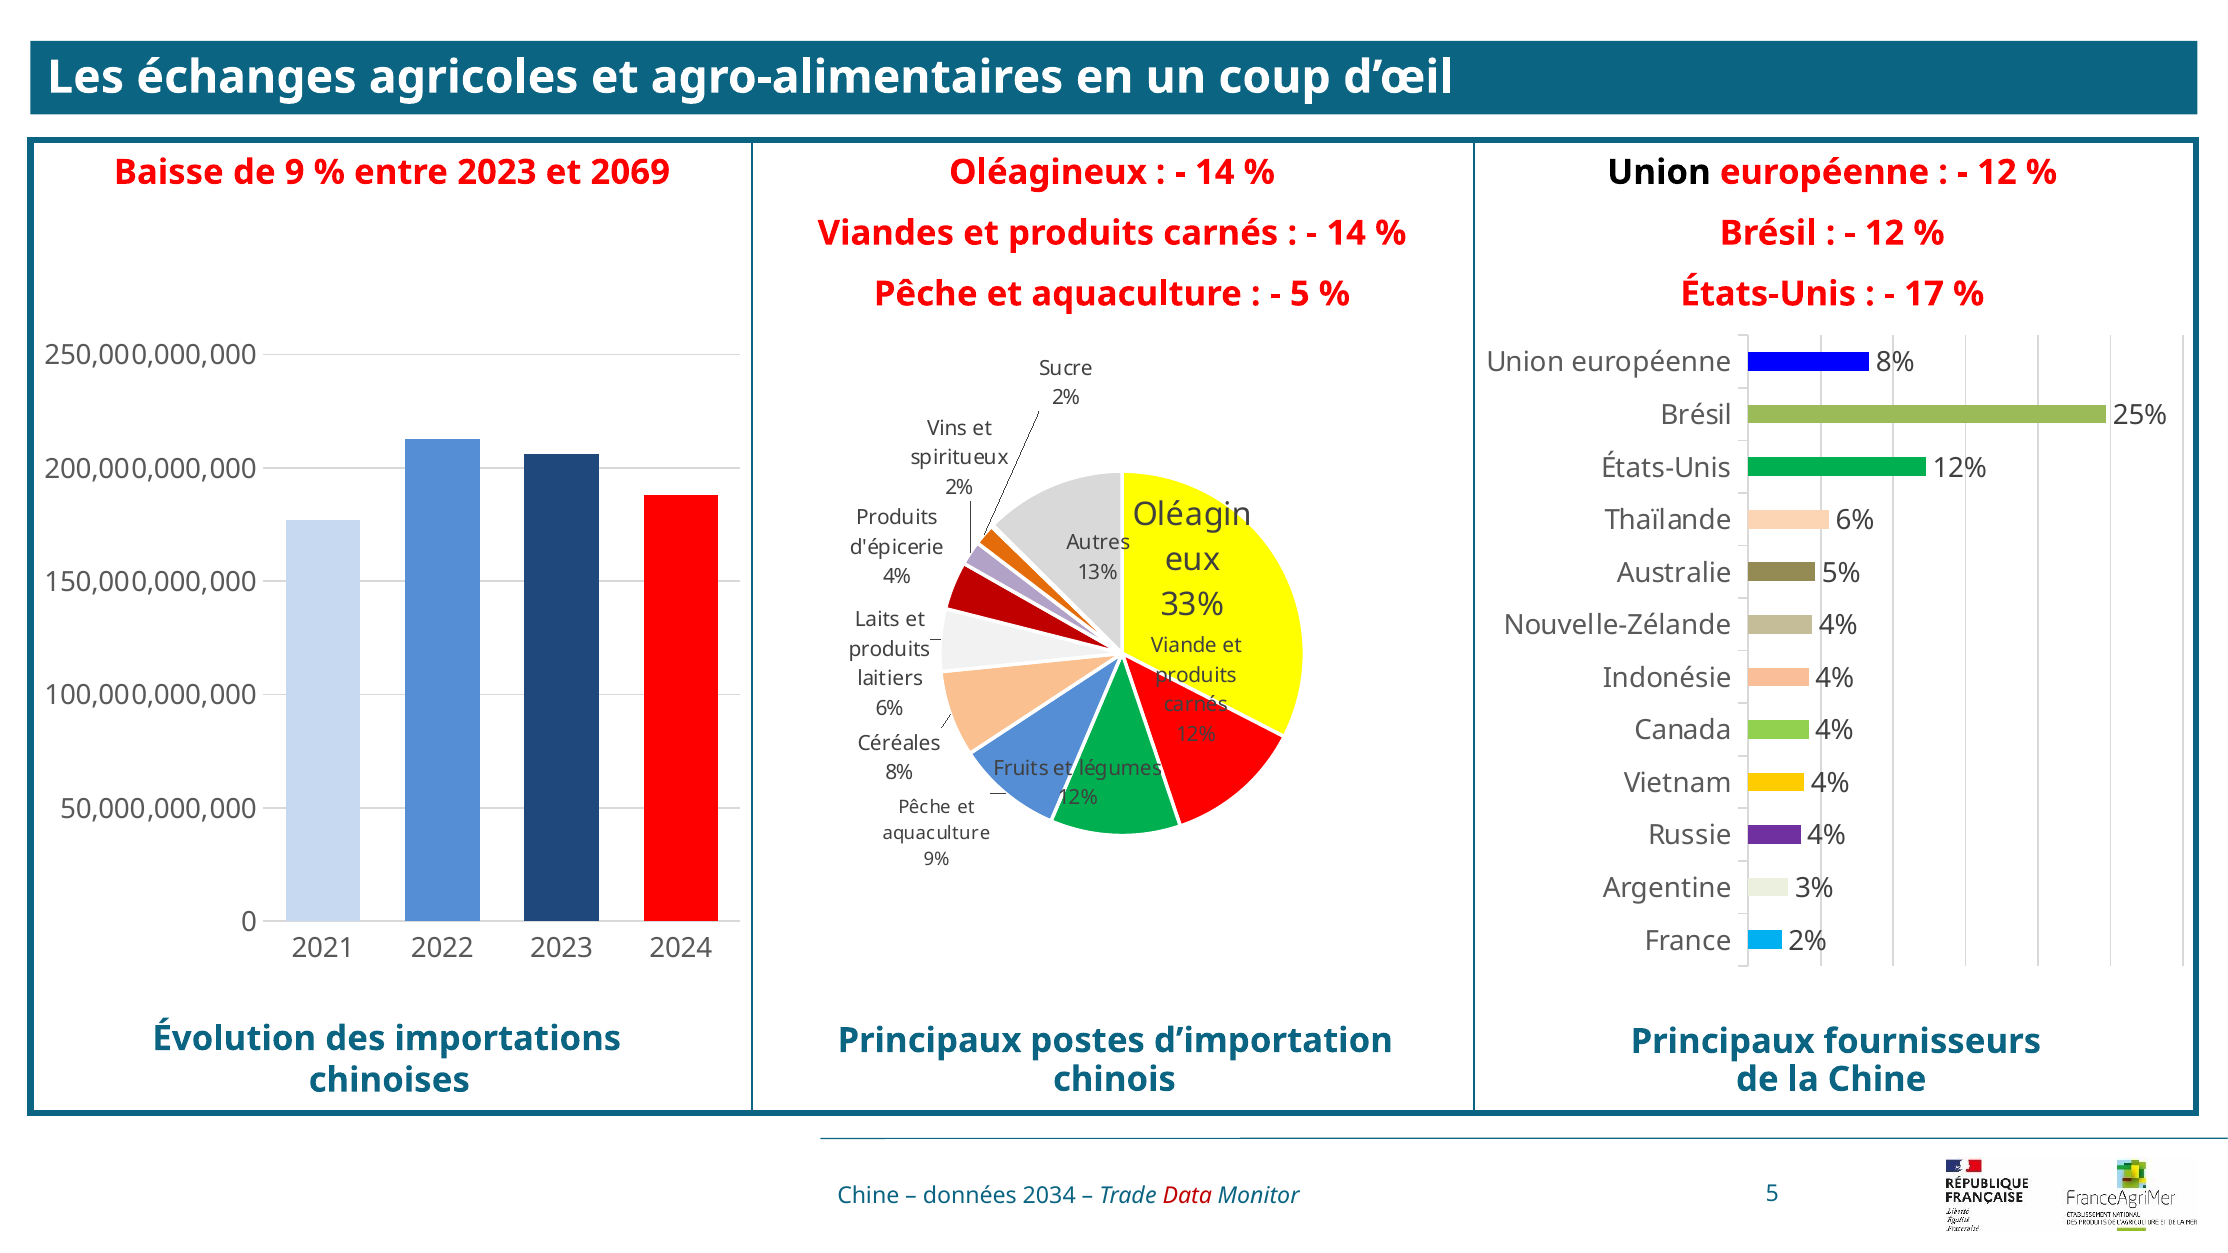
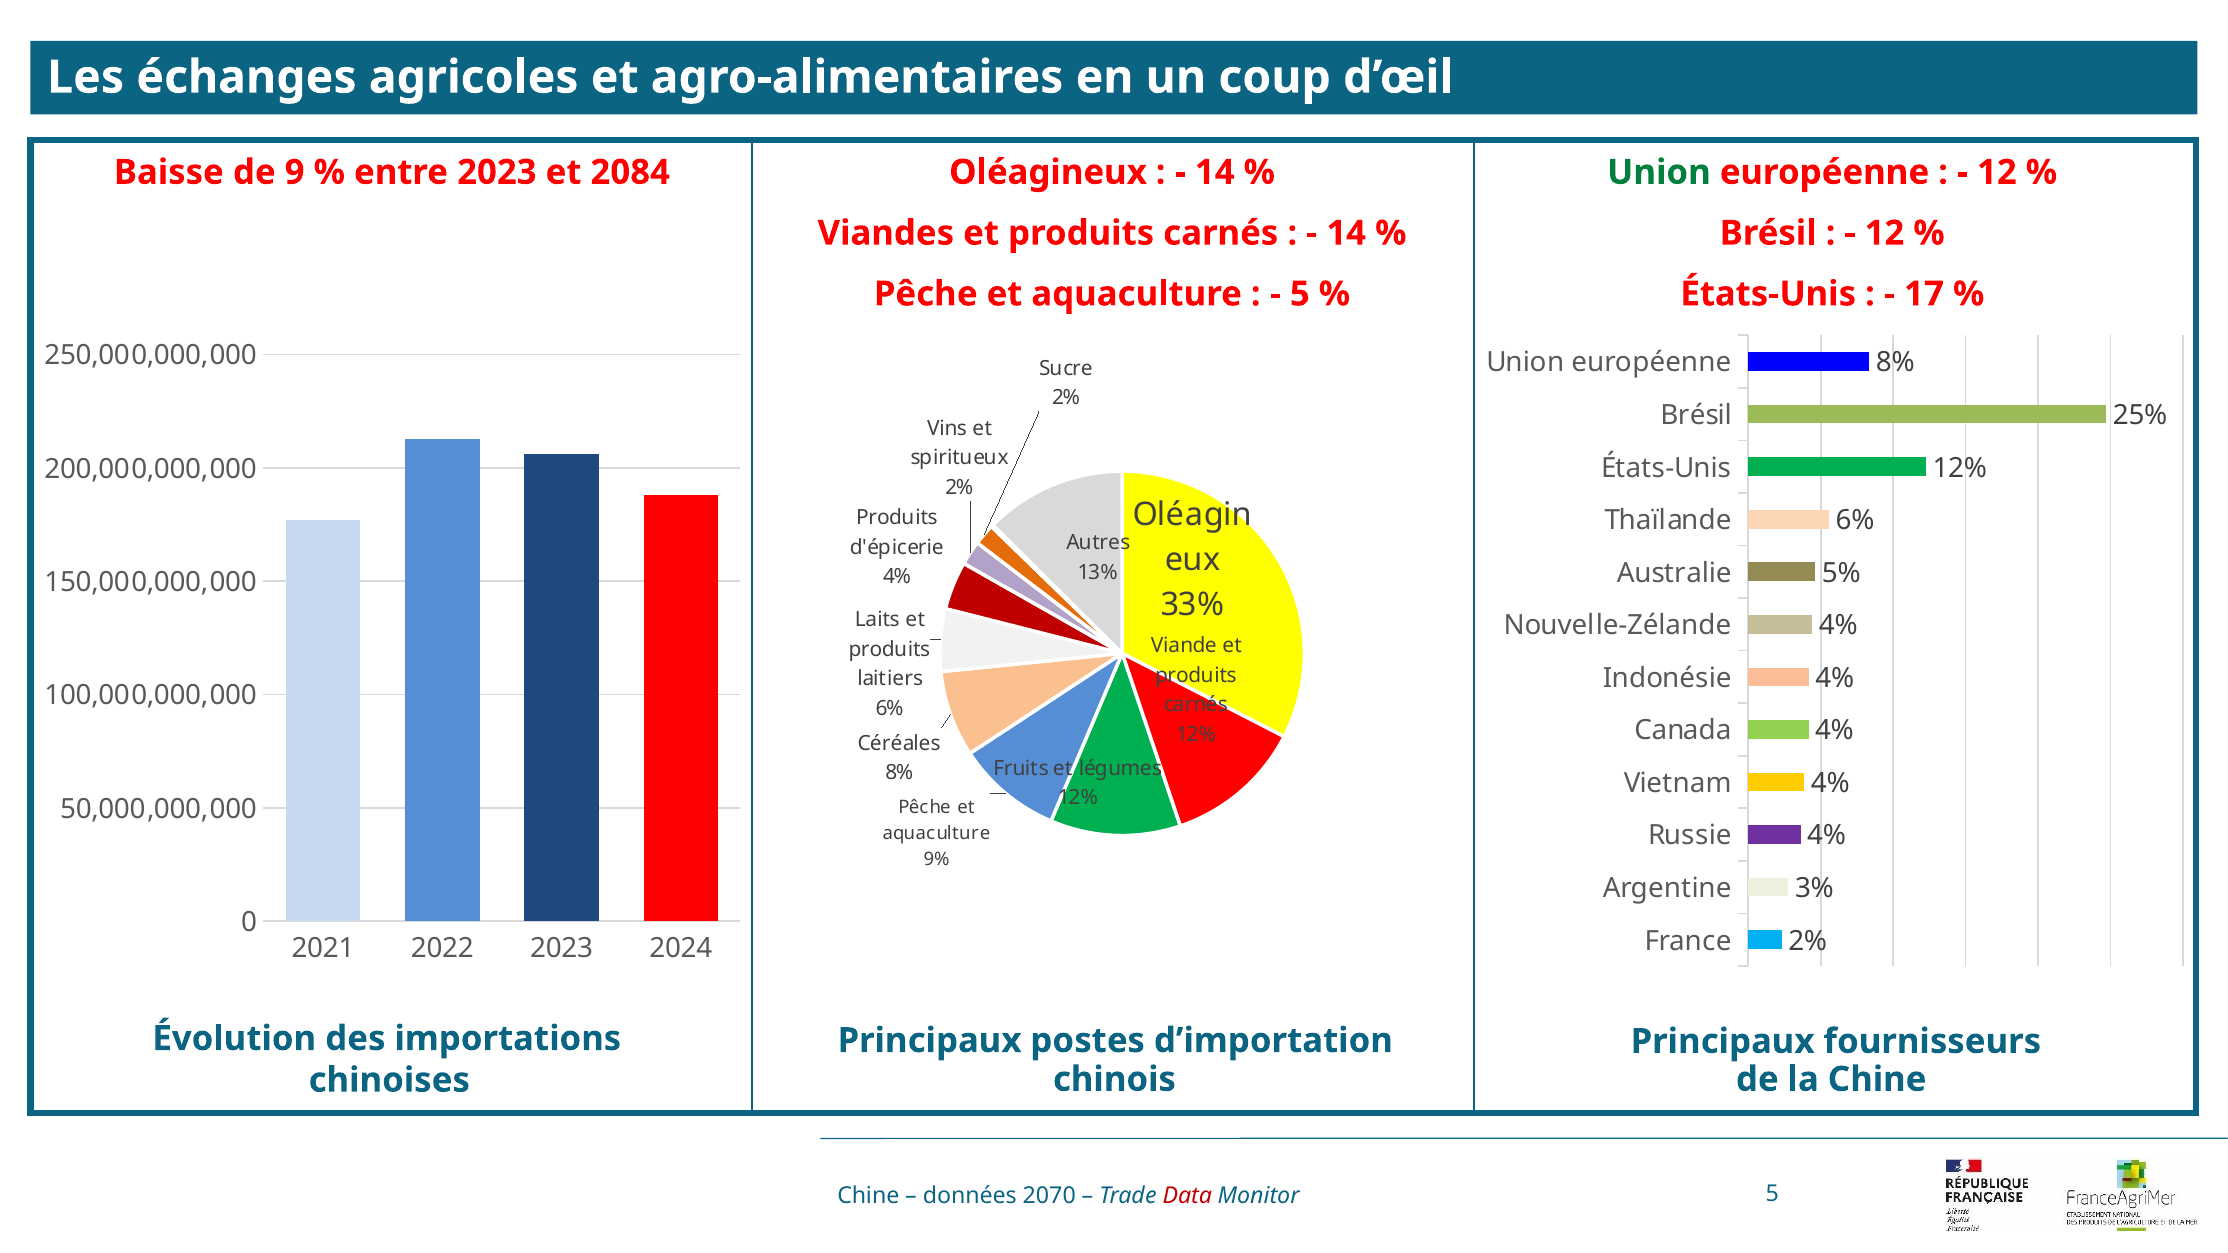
2069: 2069 -> 2084 (630, 172)
Union colour: black -> green (1659, 172)
2034: 2034 -> 2070 (1049, 1196)
